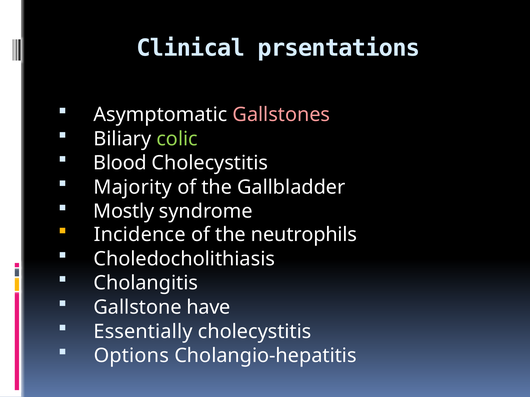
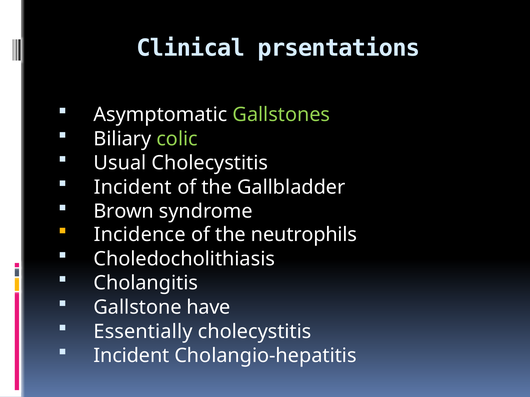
Gallstones colour: pink -> light green (281, 115)
Blood: Blood -> Usual (120, 163)
Majority: Majority -> Incident (133, 187)
Mostly: Mostly -> Brown (124, 212)
Options: Options -> Incident (131, 356)
